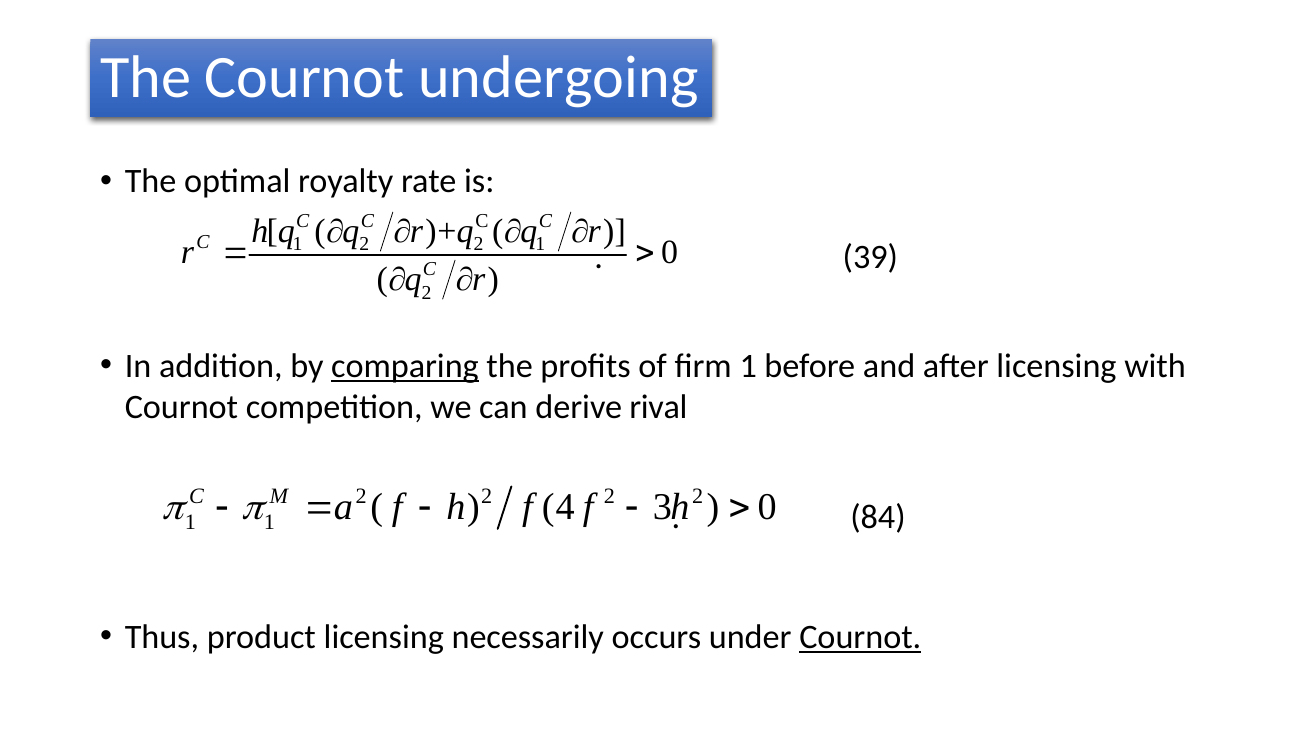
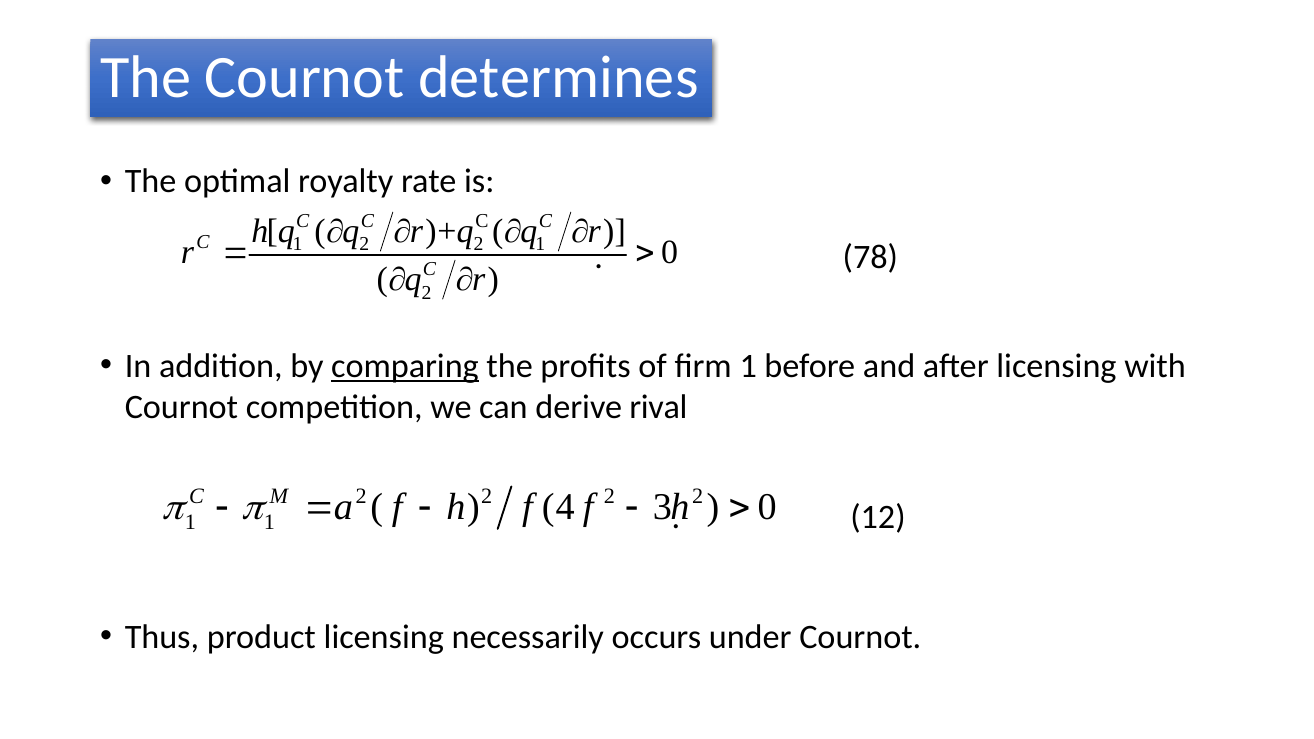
undergoing: undergoing -> determines (558, 78)
39: 39 -> 78 (870, 257)
84: 84 -> 12 (878, 517)
Cournot underline: present -> none (860, 637)
